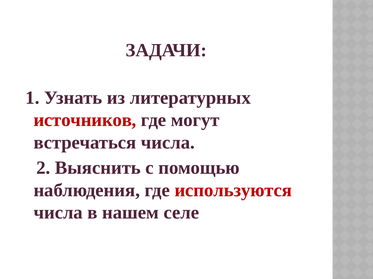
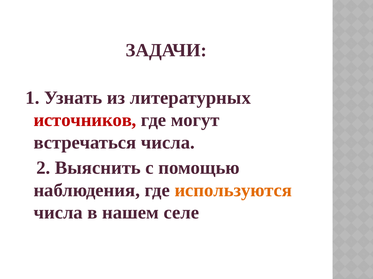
используются colour: red -> orange (233, 191)
